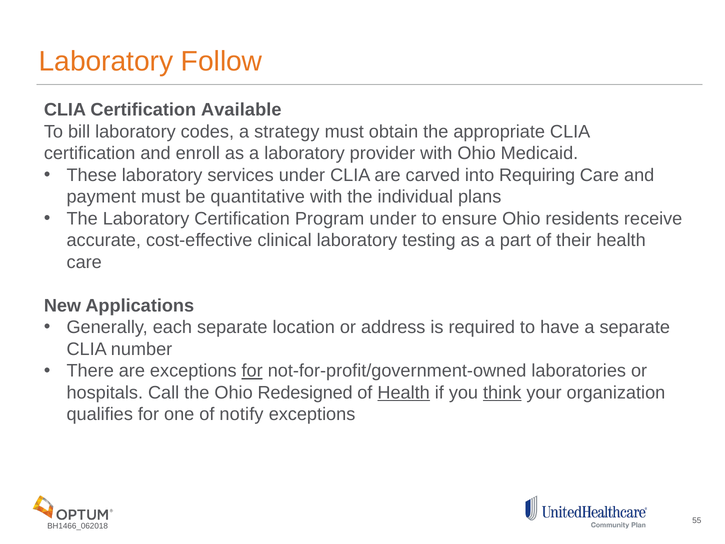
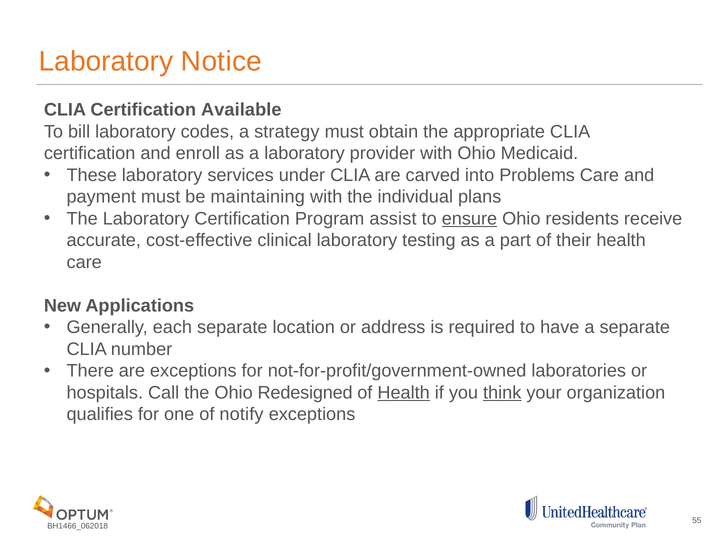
Follow: Follow -> Notice (222, 62)
Requiring: Requiring -> Problems (537, 175)
quantitative: quantitative -> maintaining (258, 197)
Program under: under -> assist (393, 219)
ensure underline: none -> present (469, 219)
for underline: present -> none (252, 371)
